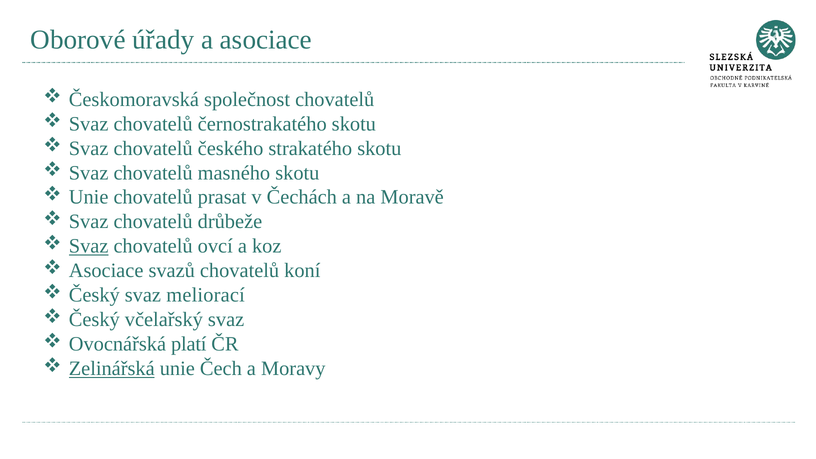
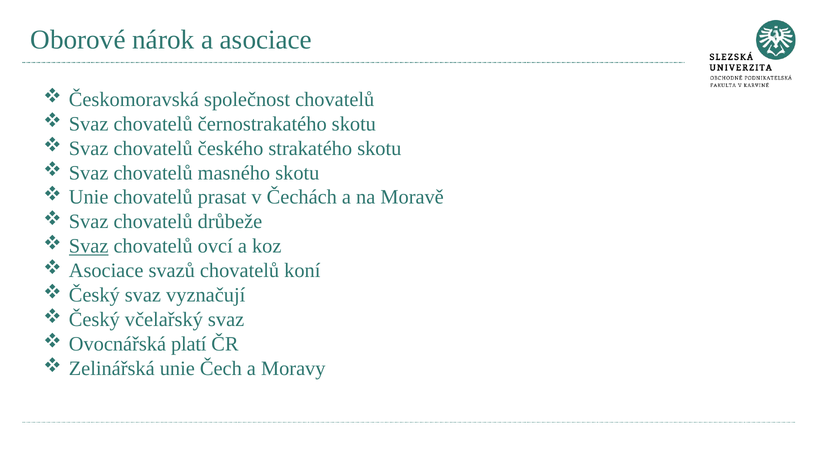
úřady: úřady -> nárok (163, 40)
meliorací: meliorací -> vyznačují (206, 295)
Zelinářská underline: present -> none (112, 369)
